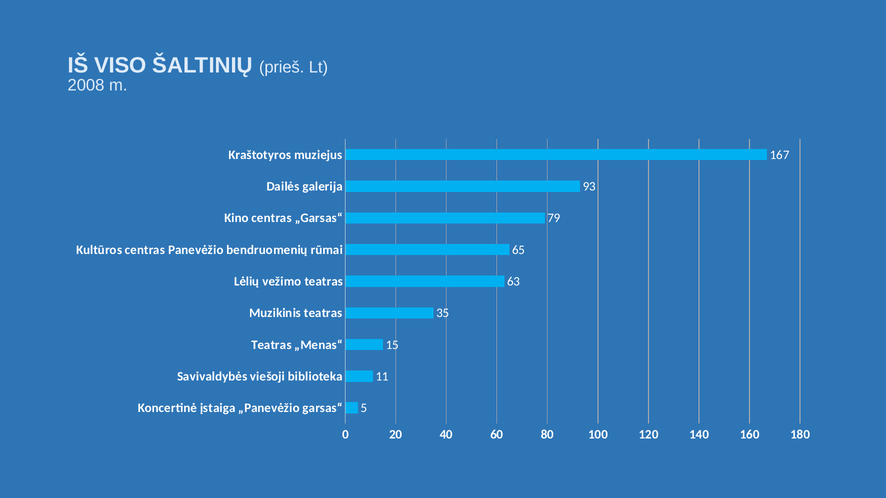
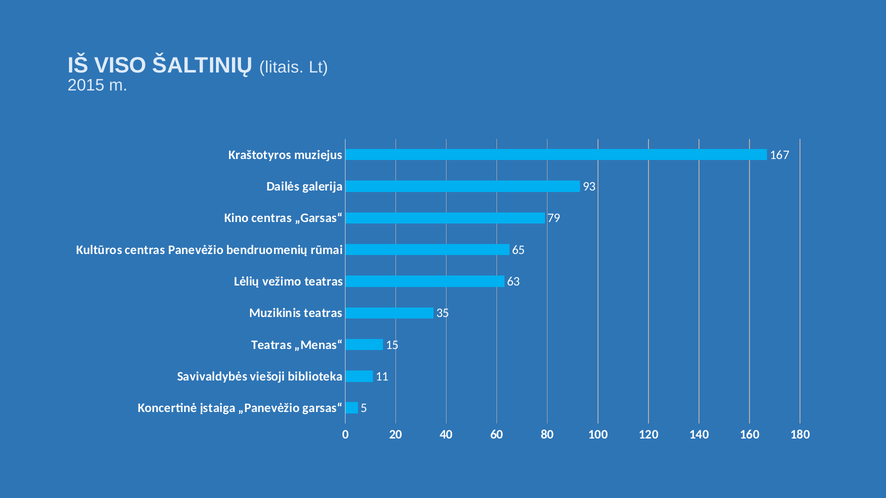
prieš: prieš -> litais (281, 67)
2008: 2008 -> 2015 (86, 85)
